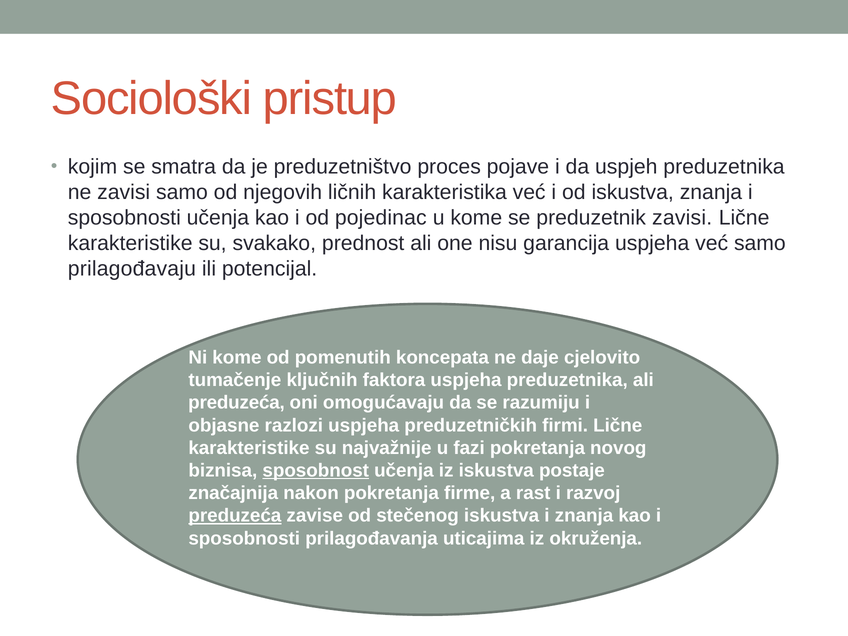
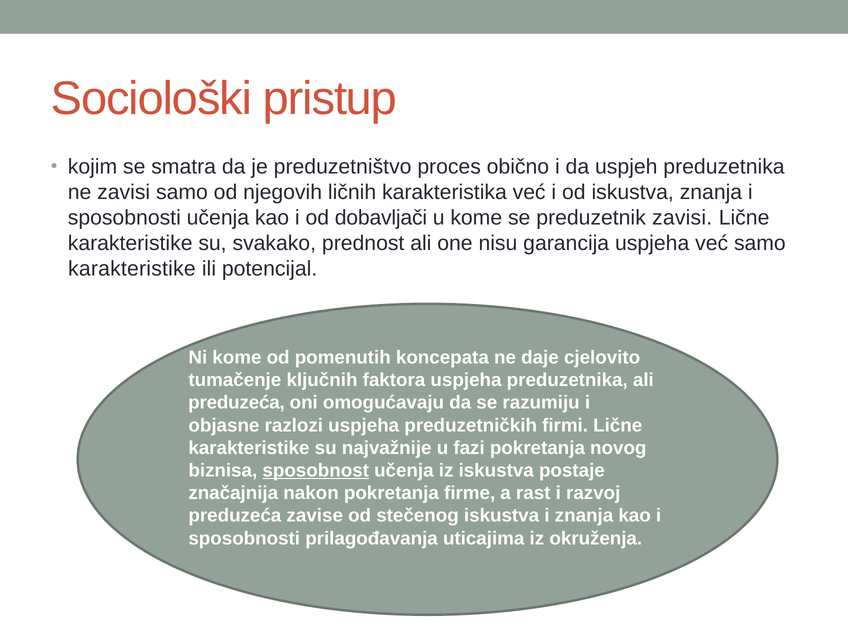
pojave: pojave -> obično (518, 167)
pojedinac: pojedinac -> dobavljači (381, 218)
prilagođavaju: prilagođavaju -> karakteristike (132, 269)
preduzeća underline: present -> none (235, 516)
